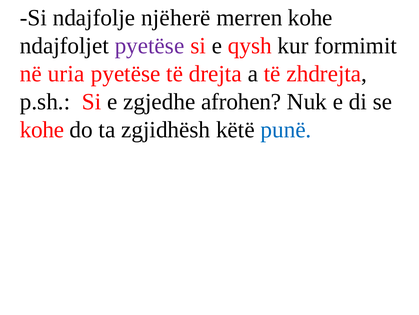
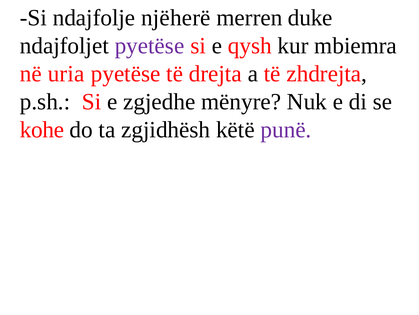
merren kohe: kohe -> duke (310, 18)
formimit: formimit -> mbiemra (356, 46)
afrohen: afrohen -> mënyre (241, 101)
punë colour: blue -> purple (286, 129)
